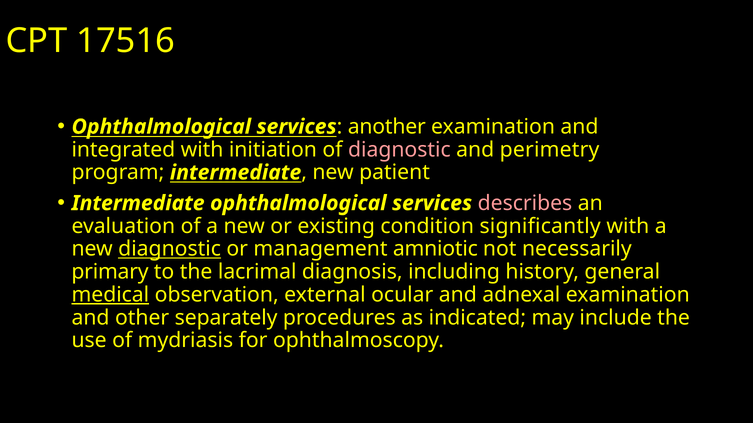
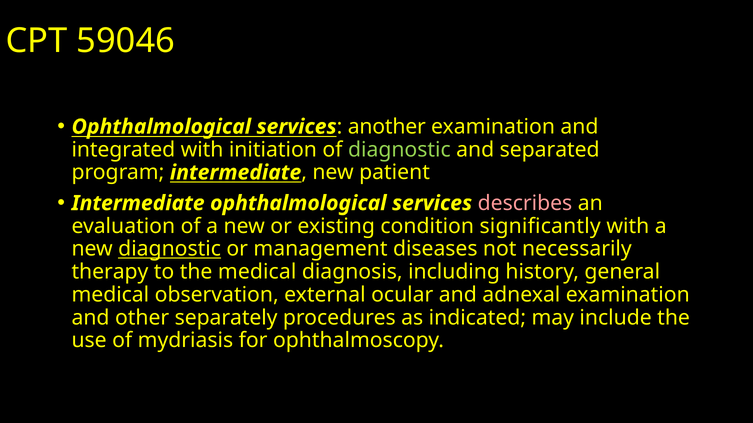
17516: 17516 -> 59046 (126, 41)
diagnostic colour: pink -> light green (399, 150)
perimetry: perimetry -> separated (550, 150)
amniotic: amniotic -> diseases (435, 249)
primary: primary -> therapy (110, 272)
the lacrimal: lacrimal -> medical (257, 272)
medical underline: present -> none (110, 295)
